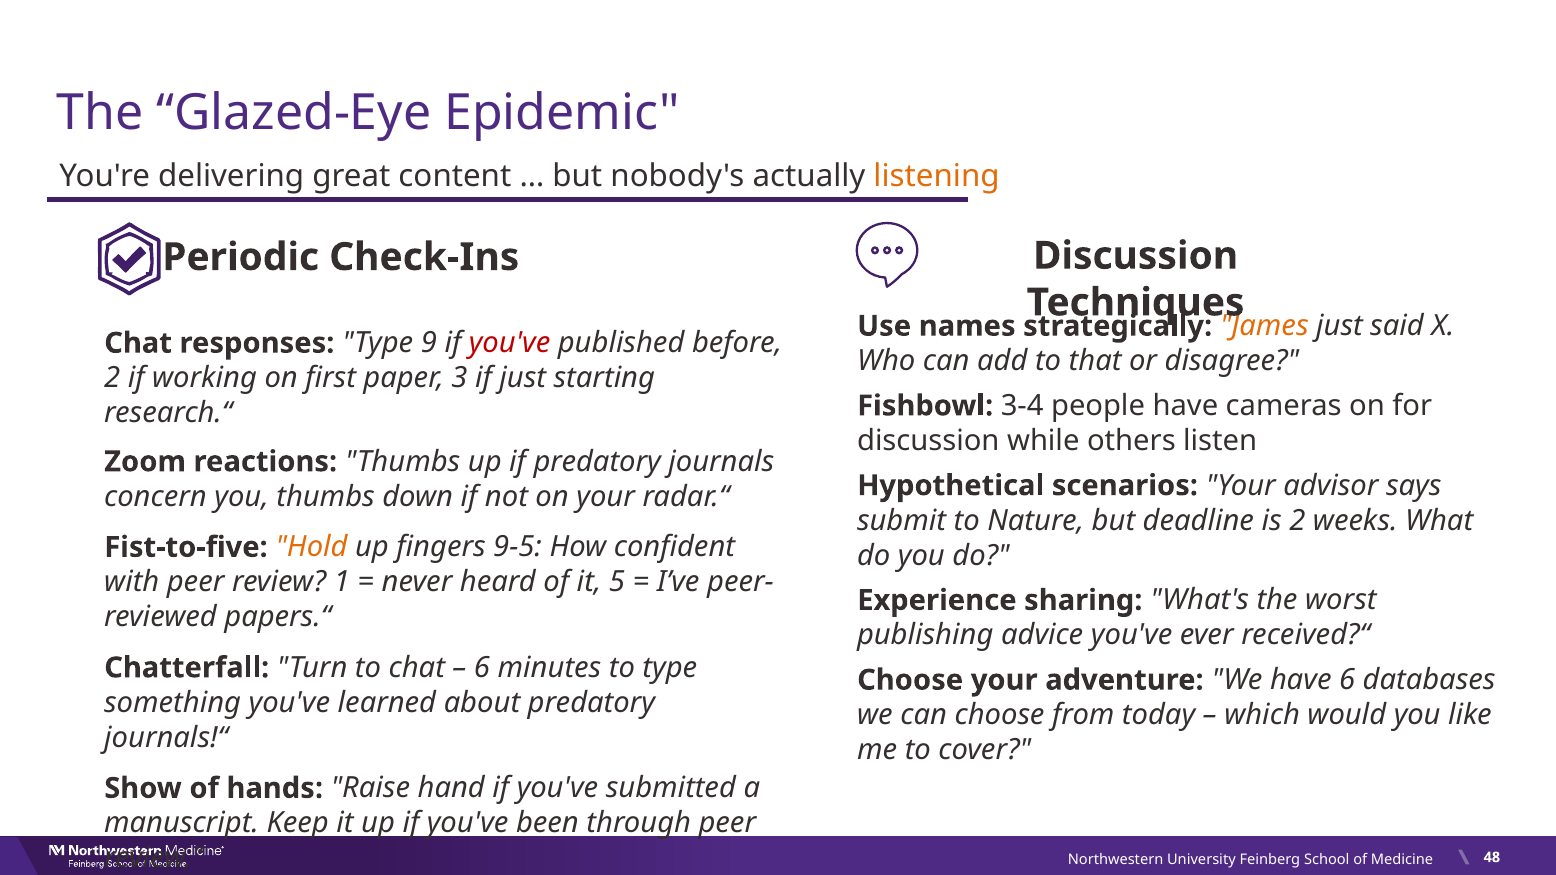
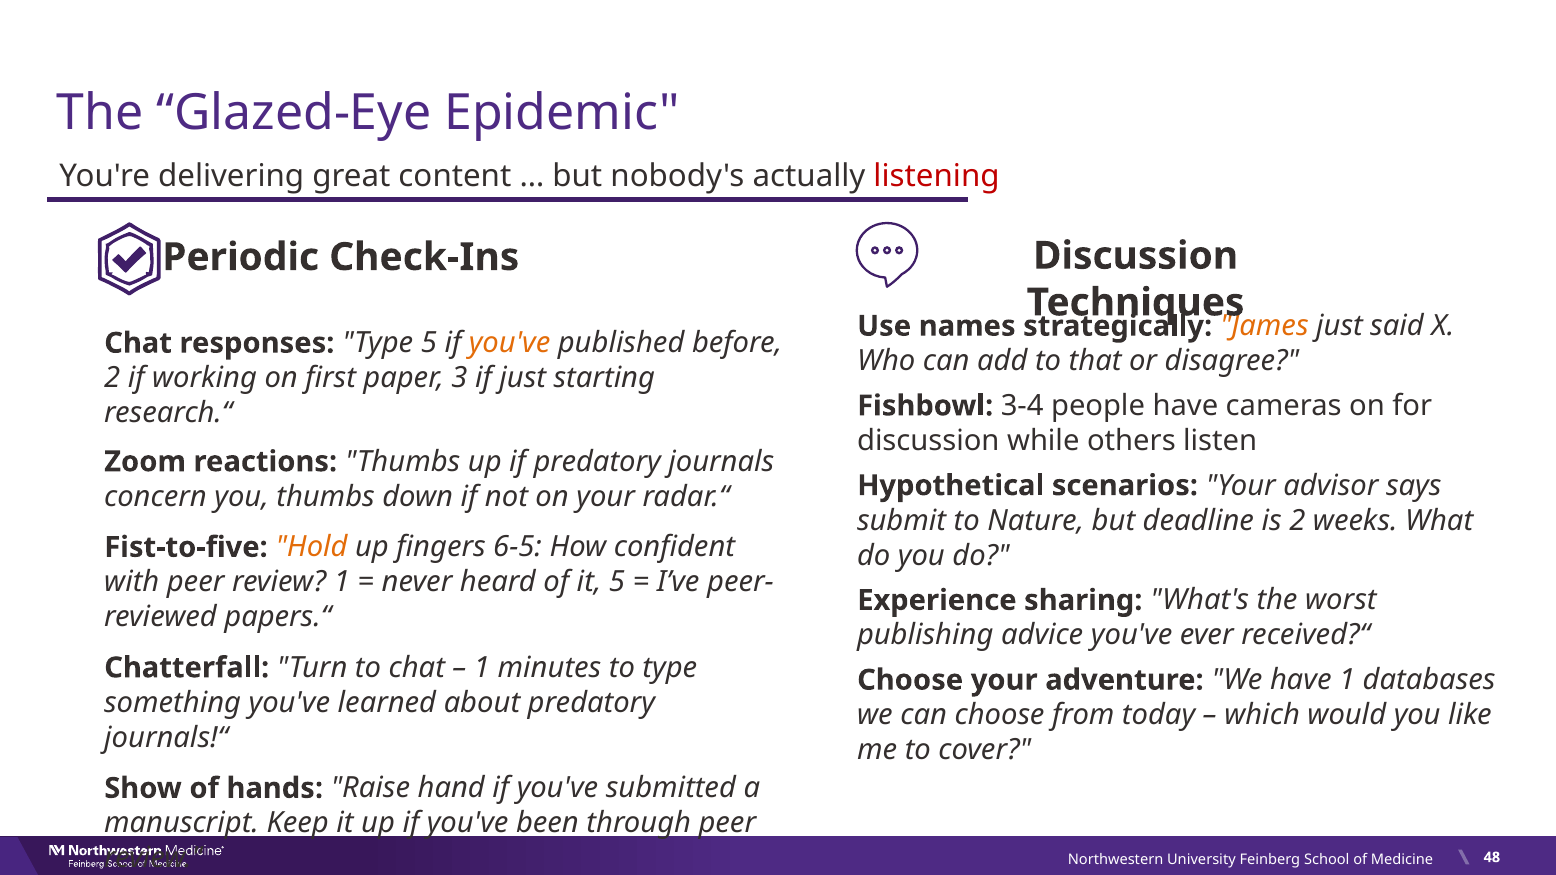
listening colour: orange -> red (937, 176)
Type 9: 9 -> 5 (429, 343)
you've colour: red -> orange (510, 343)
9-5: 9-5 -> 6-5 (518, 547)
6: 6 -> 1 (482, 668)
have 6: 6 -> 1 (1347, 680)
